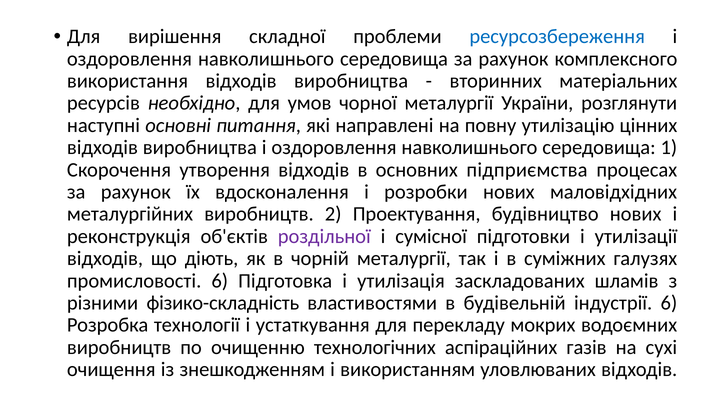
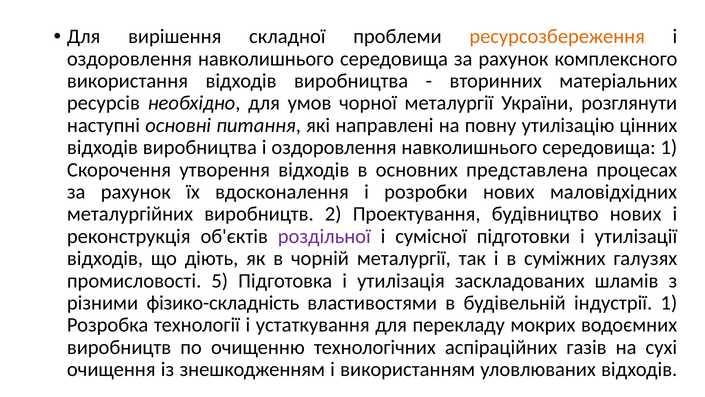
ресурсозбереження colour: blue -> orange (557, 37)
підприємства: підприємства -> представлена (527, 170)
промисловості 6: 6 -> 5 (220, 280)
індустрії 6: 6 -> 1 (669, 303)
